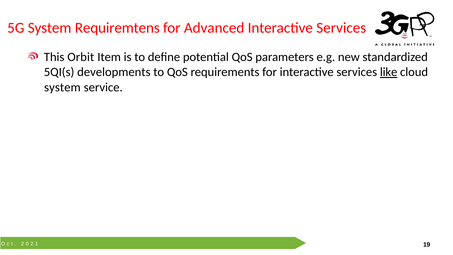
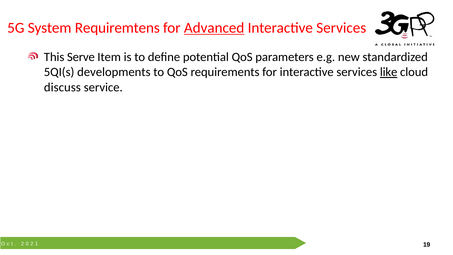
Advanced underline: none -> present (214, 28)
Orbit: Orbit -> Serve (81, 57)
system: system -> discuss (62, 87)
